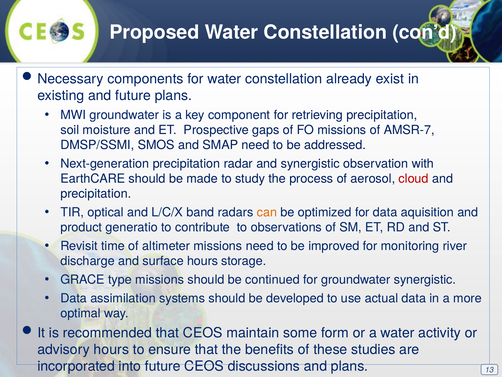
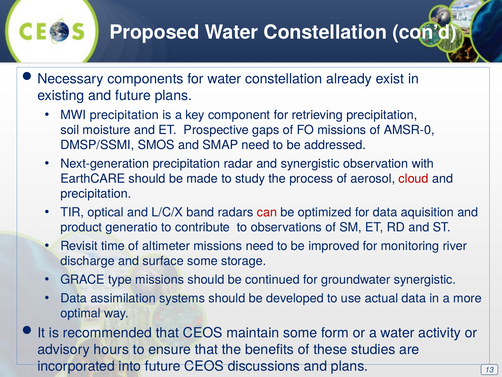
MWI groundwater: groundwater -> precipitation (124, 115)
AMSR-7: AMSR-7 -> AMSR-0 (409, 130)
can colour: orange -> red (267, 212)
surface hours: hours -> some (203, 261)
